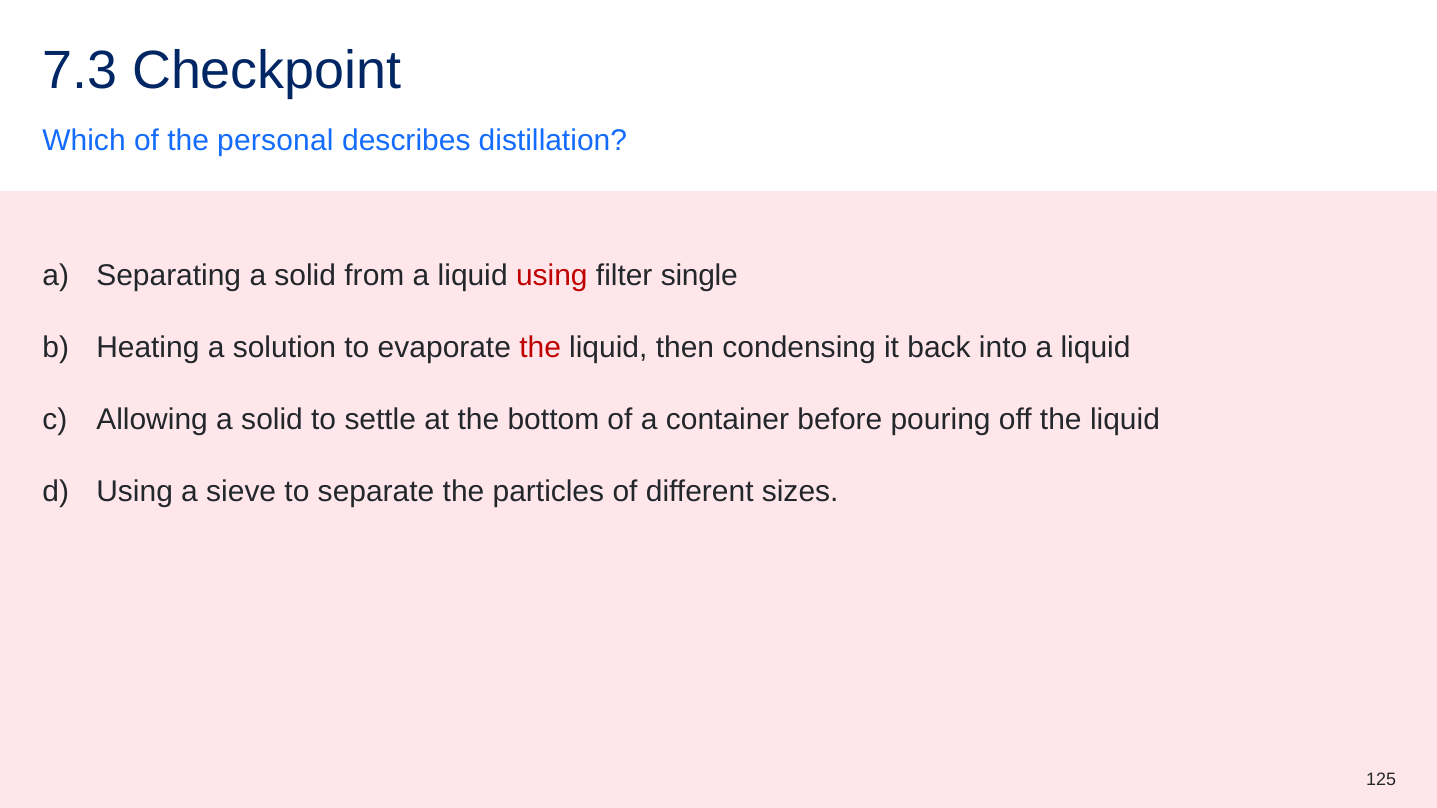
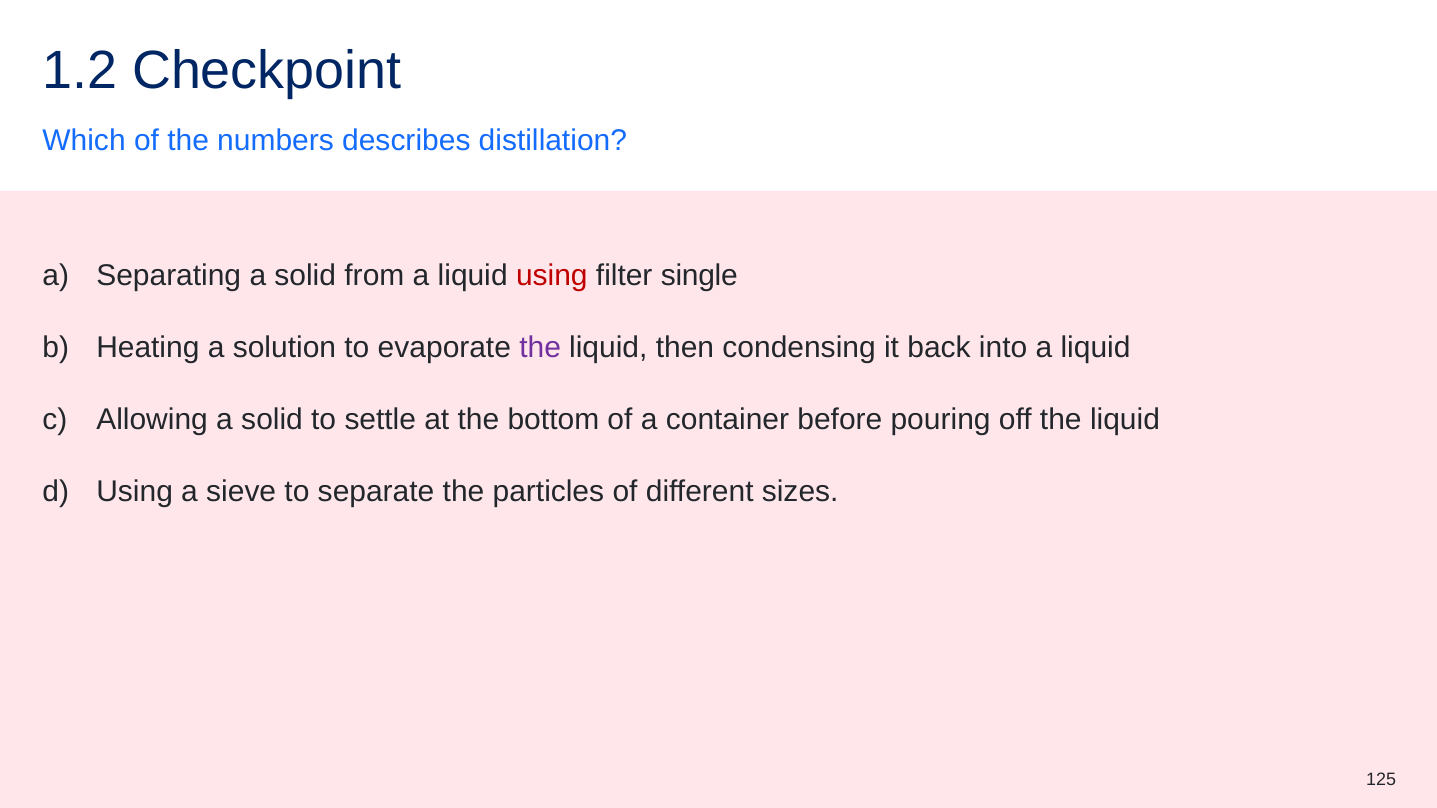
7.3: 7.3 -> 1.2 (80, 71)
personal: personal -> numbers (276, 140)
the colour: red -> purple (540, 348)
